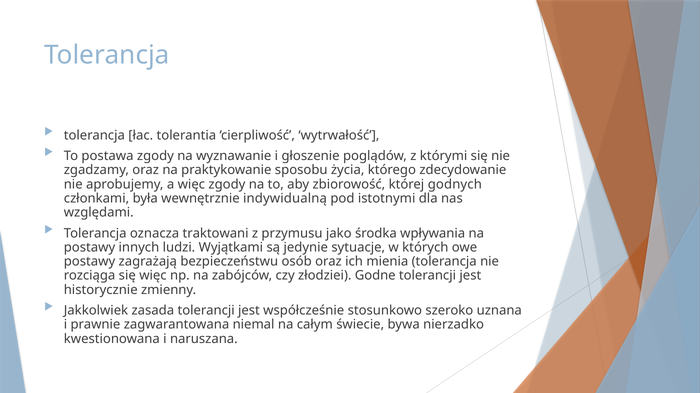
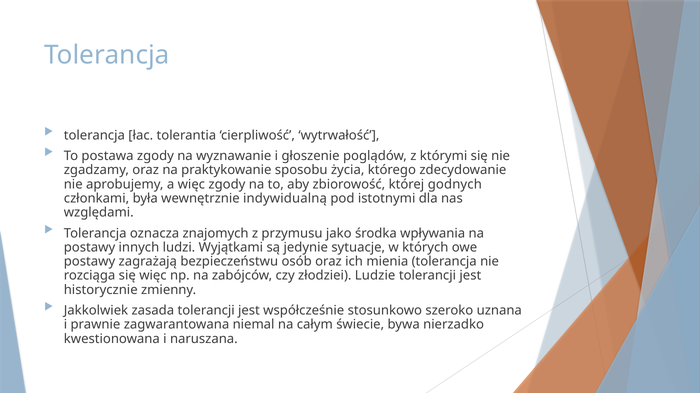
traktowani: traktowani -> znajomych (216, 234)
Godne: Godne -> Ludzie (375, 276)
